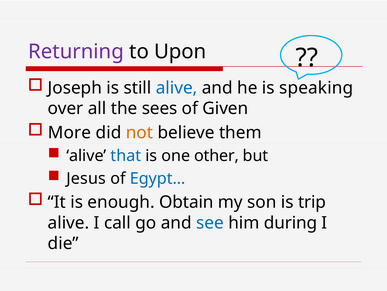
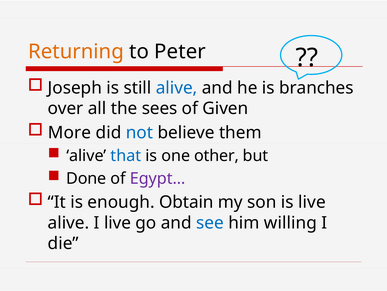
Returning colour: purple -> orange (76, 52)
Upon: Upon -> Peter (180, 52)
speaking: speaking -> branches (316, 88)
not colour: orange -> blue (139, 132)
Jesus: Jesus -> Done (86, 178)
Egypt… colour: blue -> purple (158, 178)
is trip: trip -> live (312, 202)
I call: call -> live (118, 222)
during: during -> willing (290, 222)
